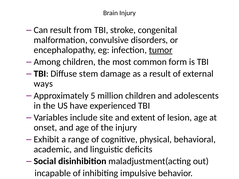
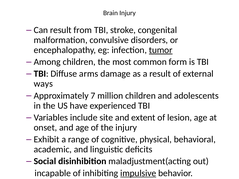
stem: stem -> arms (89, 74)
5: 5 -> 7 (93, 96)
impulsive underline: none -> present (138, 173)
